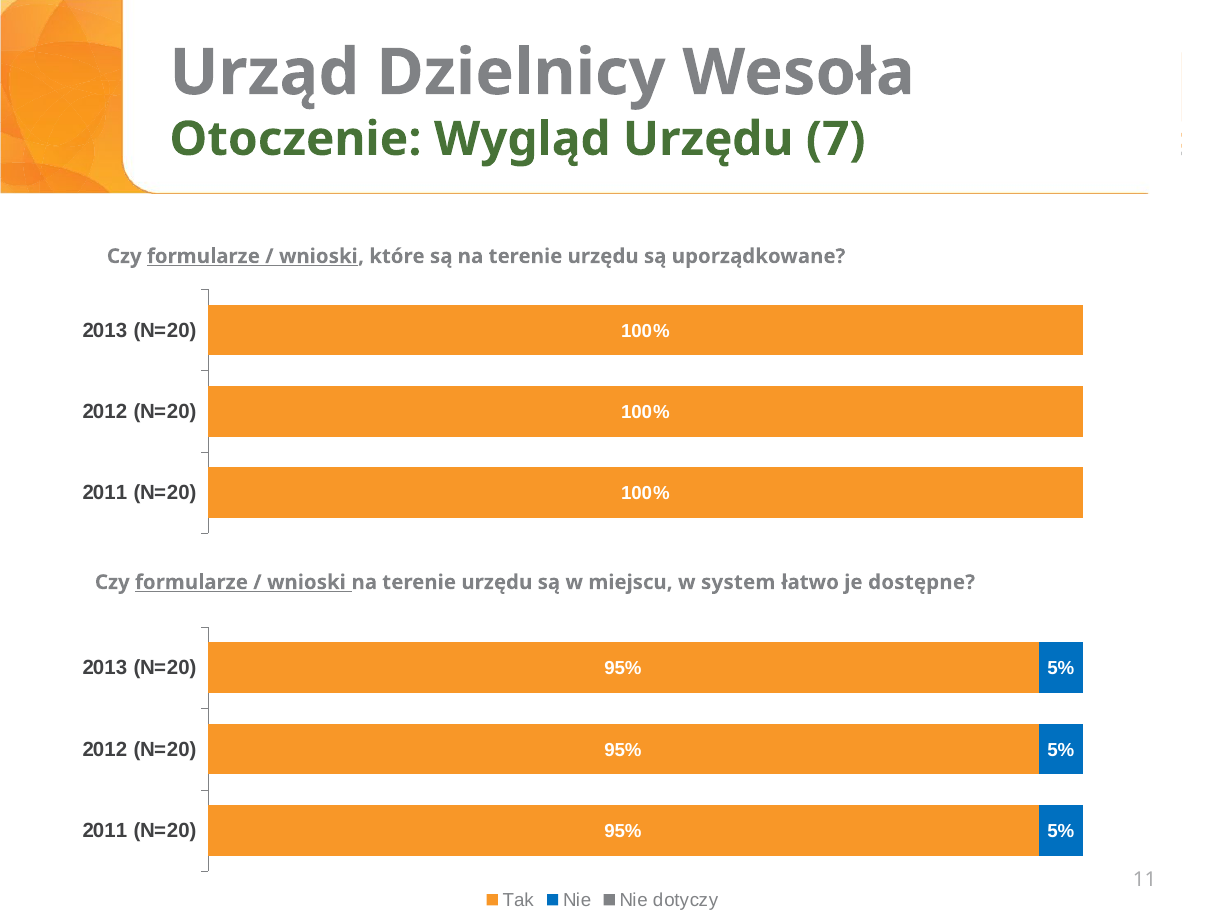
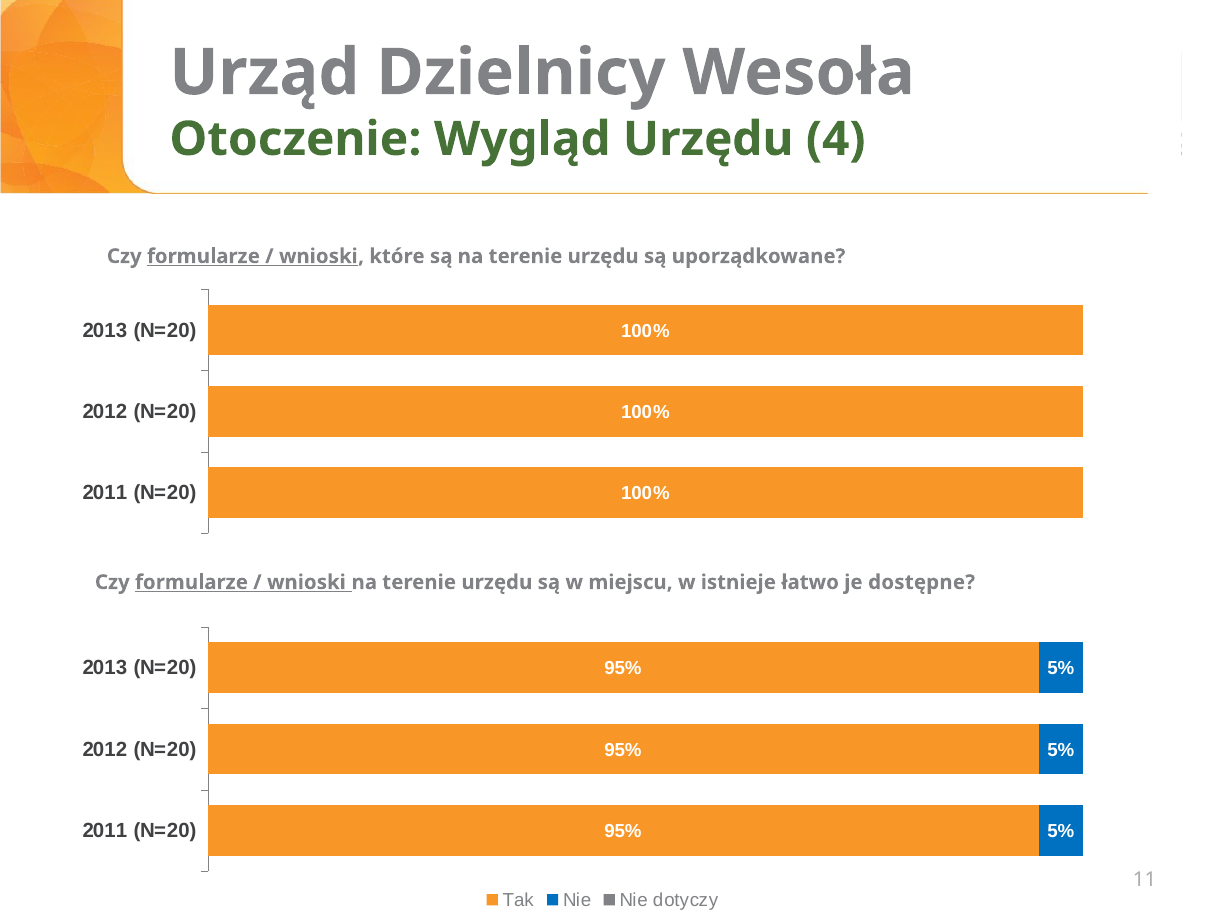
7: 7 -> 4 (836, 139)
system: system -> istnieje (738, 582)
